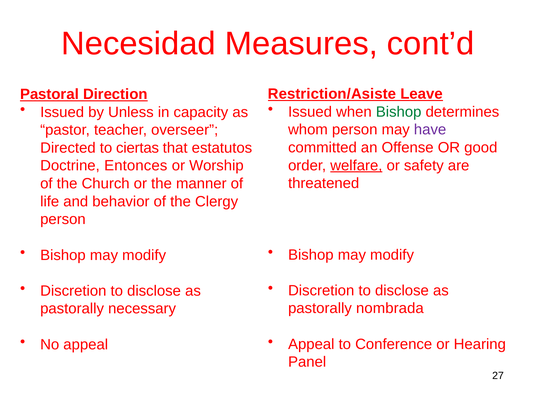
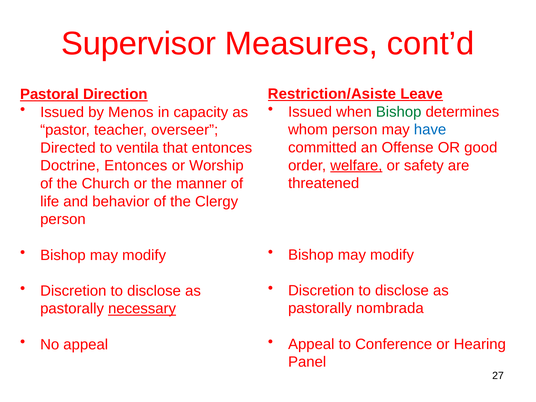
Necesidad: Necesidad -> Supervisor (139, 44)
Unless: Unless -> Menos (131, 112)
have colour: purple -> blue (430, 130)
ciertas: ciertas -> ventila (138, 148)
that estatutos: estatutos -> entonces (222, 148)
necessary underline: none -> present (142, 309)
